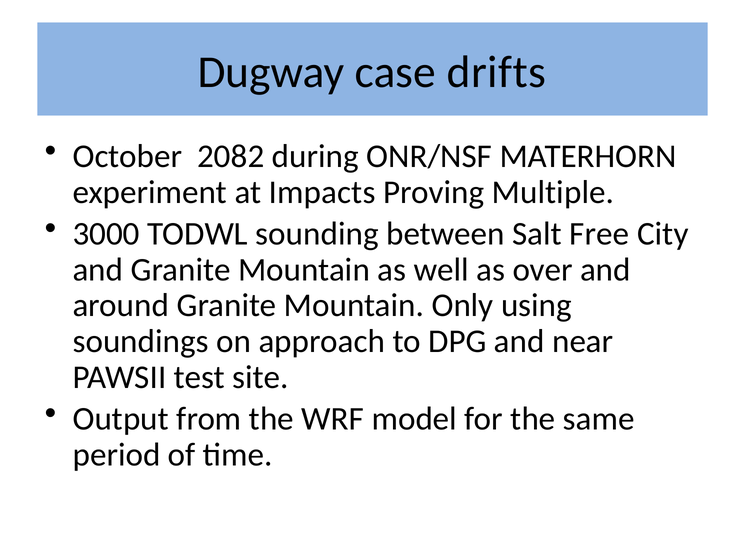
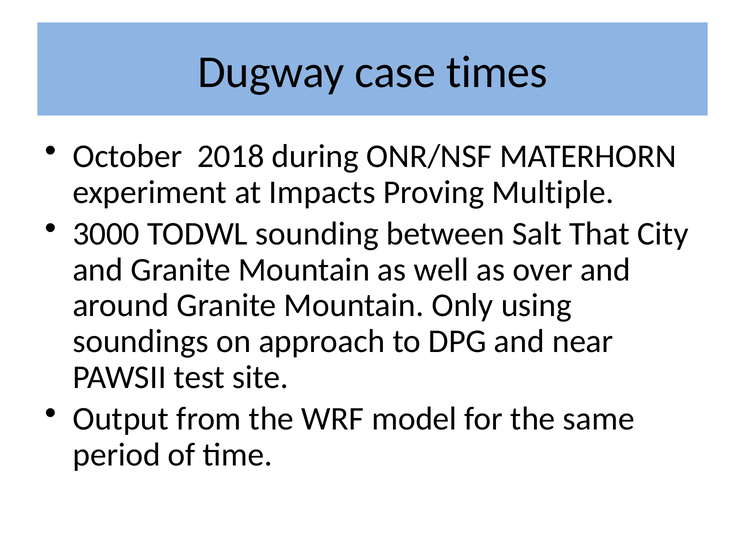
drifts: drifts -> times (497, 72)
2082: 2082 -> 2018 (231, 156)
Free: Free -> That (600, 234)
